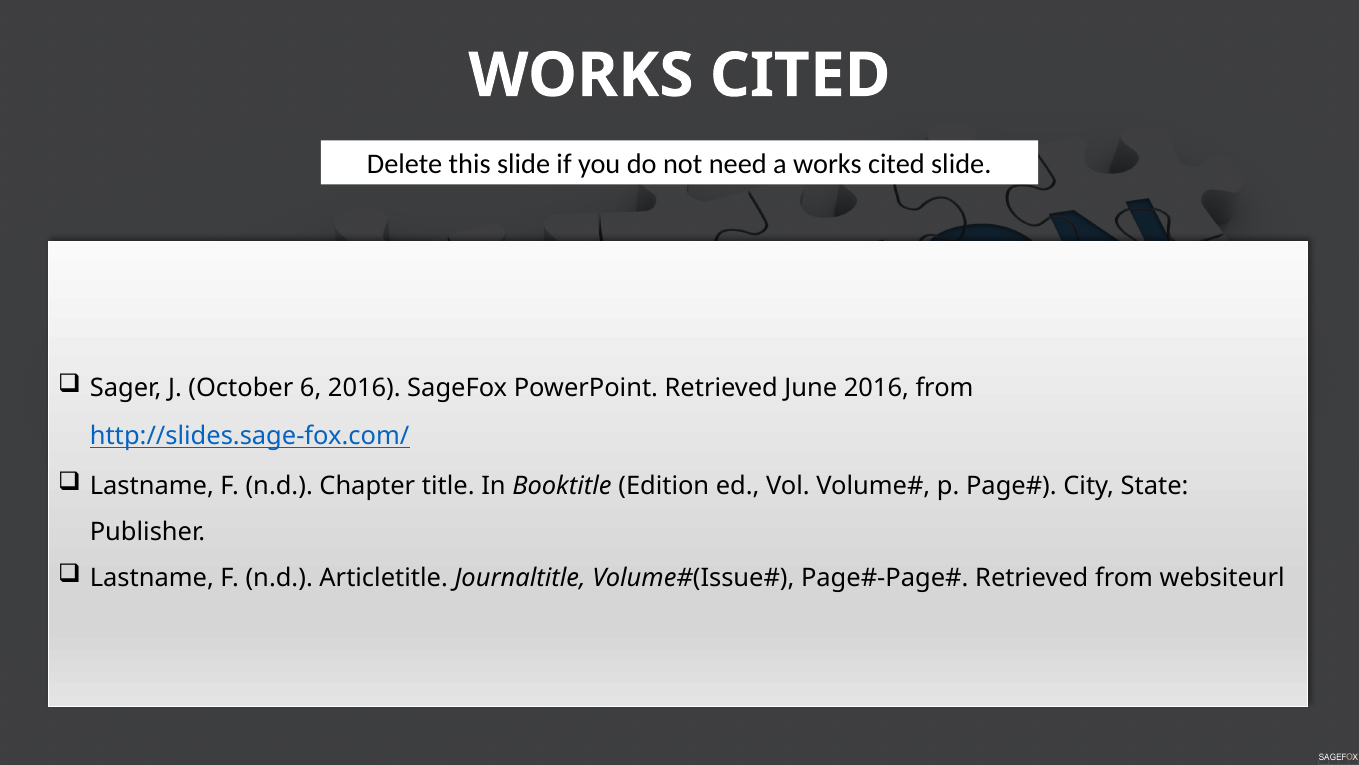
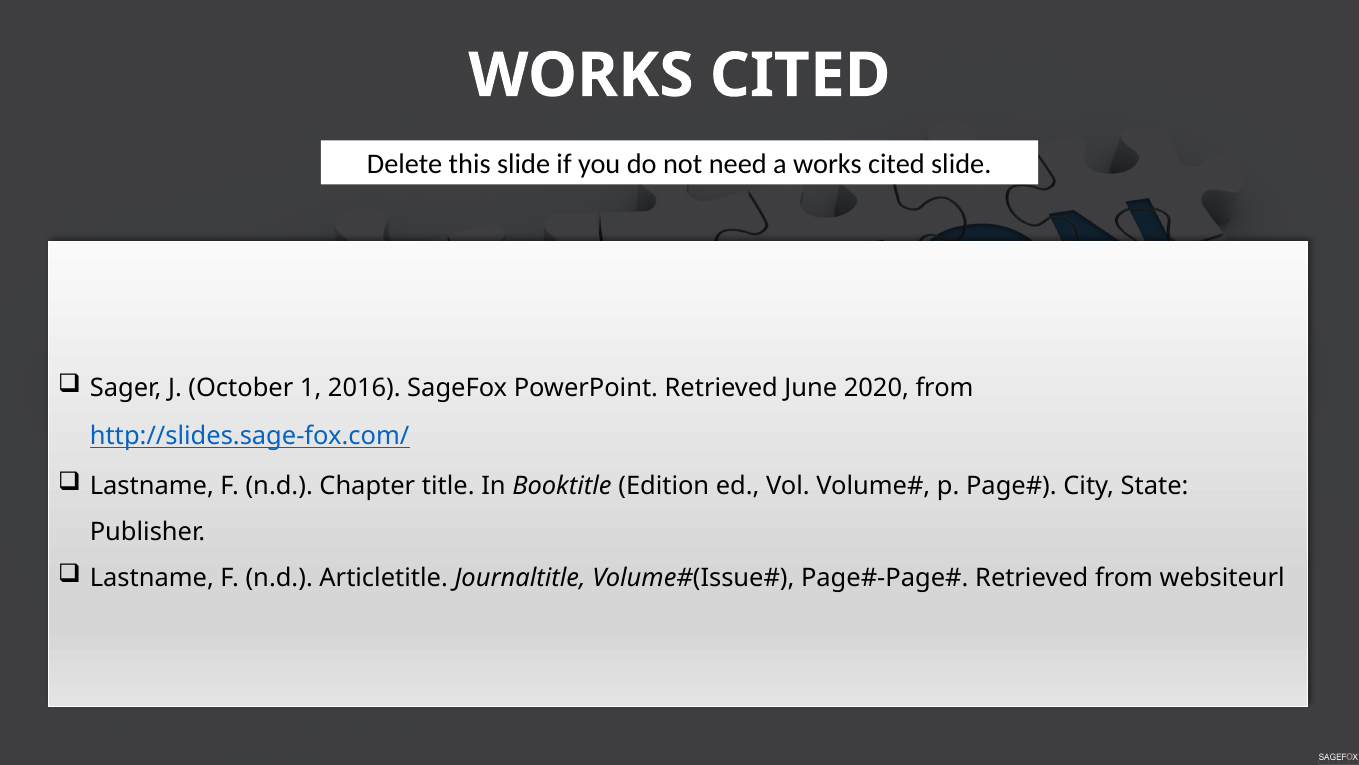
6: 6 -> 1 (311, 388)
June 2016: 2016 -> 2020 (876, 388)
